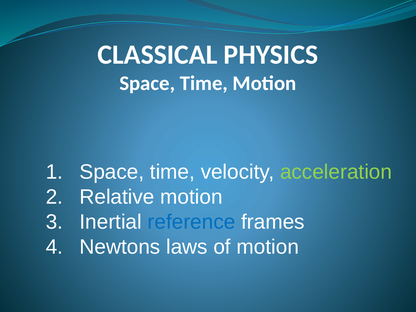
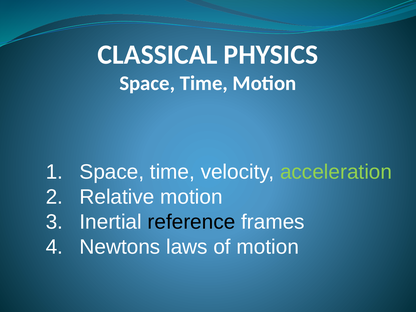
reference colour: blue -> black (191, 222)
